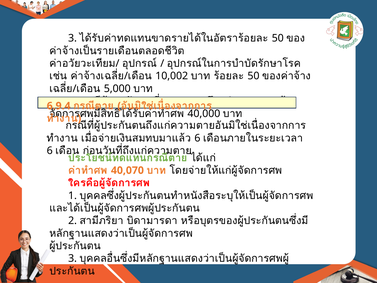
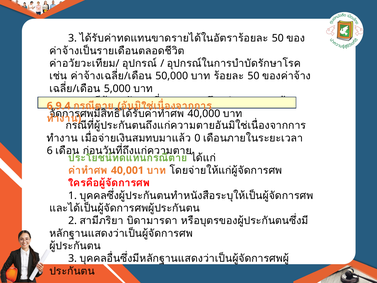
10,002: 10,002 -> 50,000 (172, 76)
6: 6 -> 0 (197, 138)
40,070: 40,070 -> 40,001 (127, 170)
